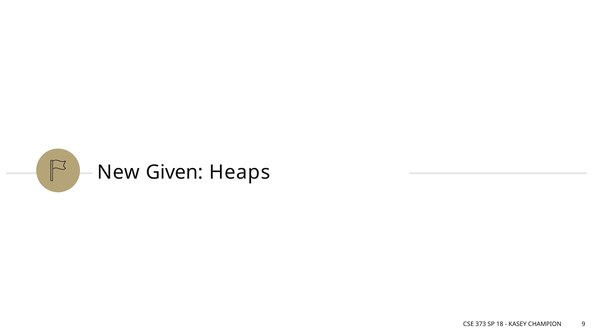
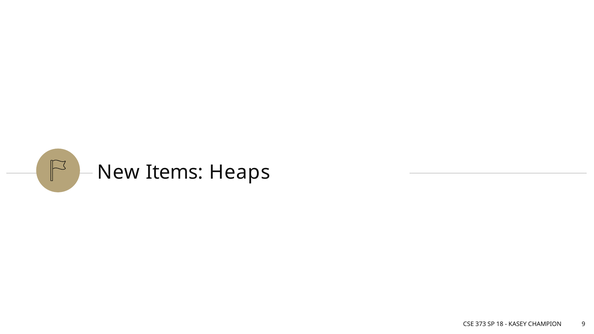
Given: Given -> Items (175, 172)
